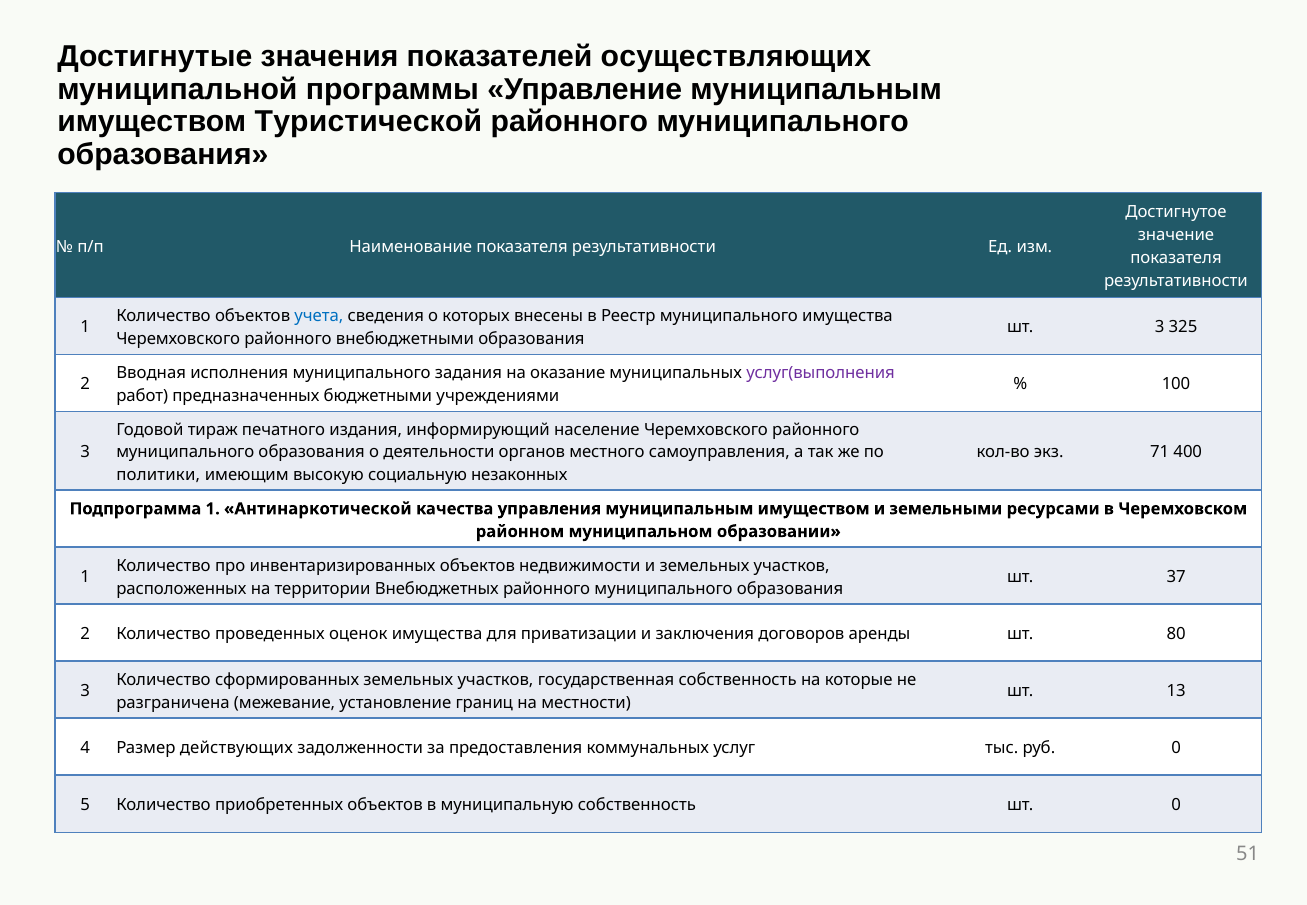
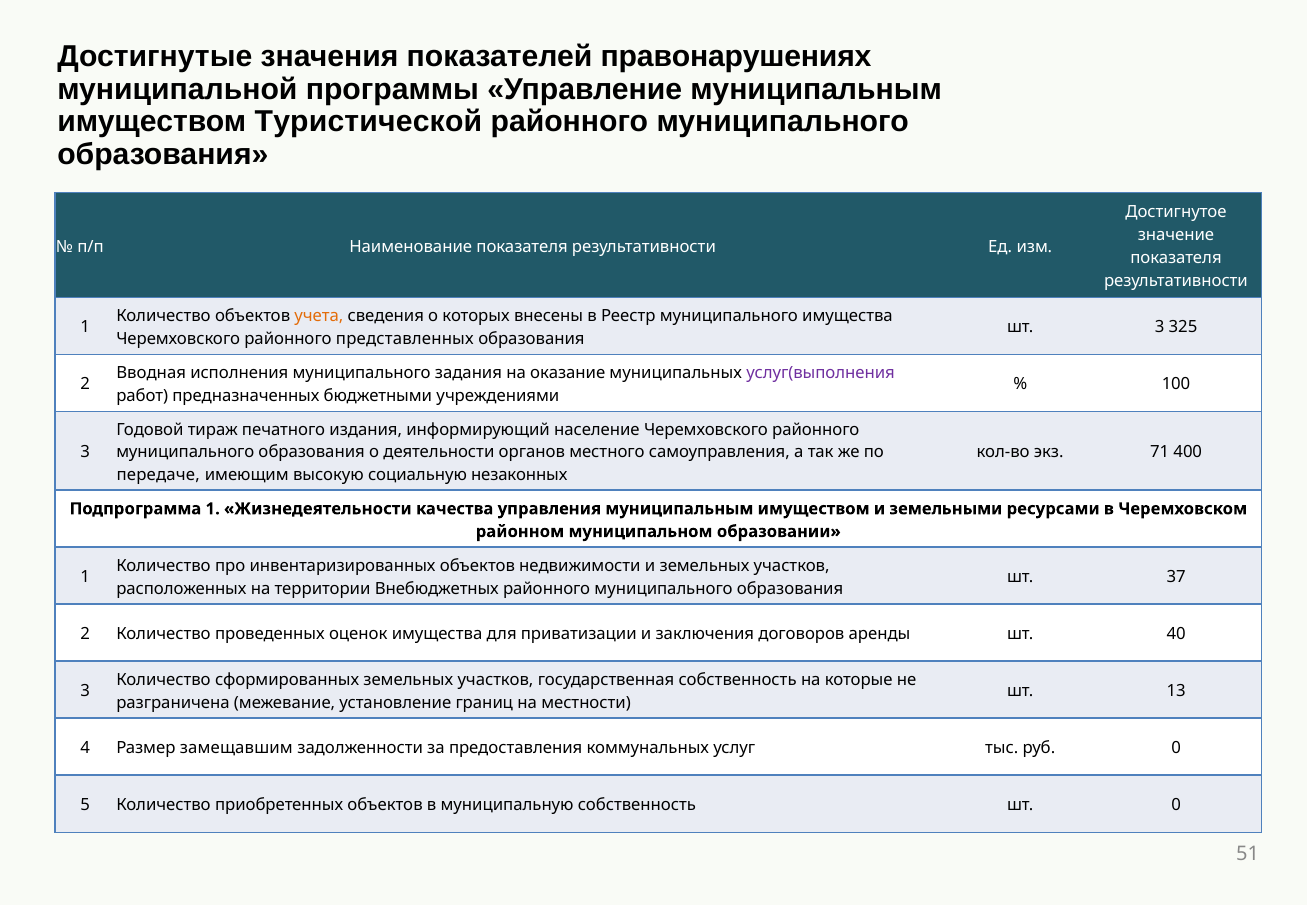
осуществляющих: осуществляющих -> правонарушениях (736, 56)
учета colour: blue -> orange (319, 316)
внебюджетными: внебюджетными -> представленных (405, 339)
политики: политики -> передаче (158, 475)
Антинаркотической: Антинаркотической -> Жизнедеятельности (318, 509)
80: 80 -> 40 (1176, 634)
действующих: действующих -> замещавшим (236, 748)
